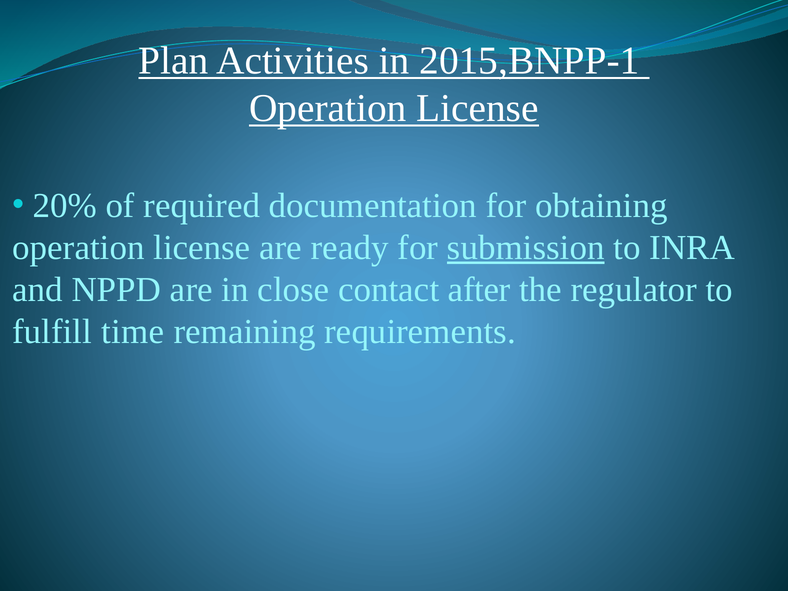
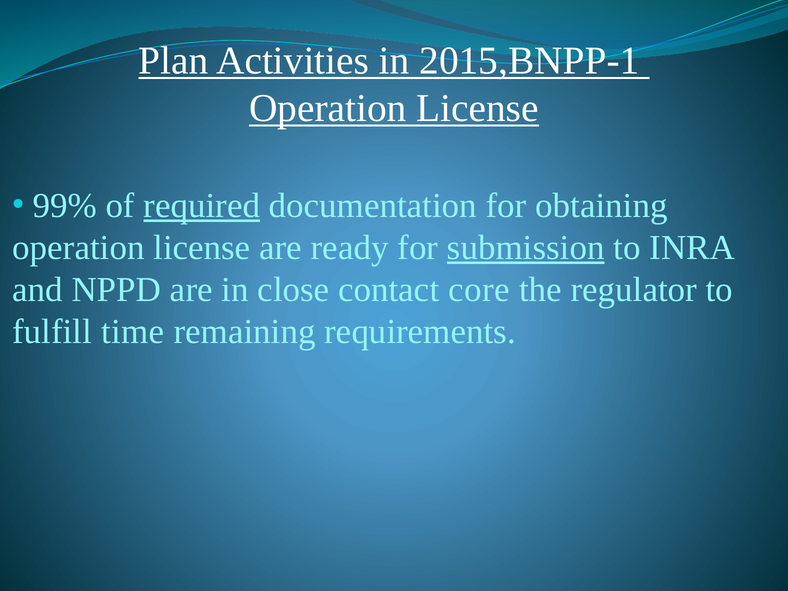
20%: 20% -> 99% (65, 206)
required underline: none -> present (202, 206)
after: after -> core (479, 290)
